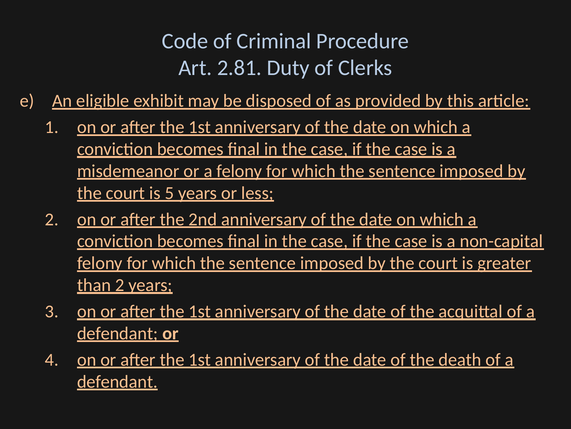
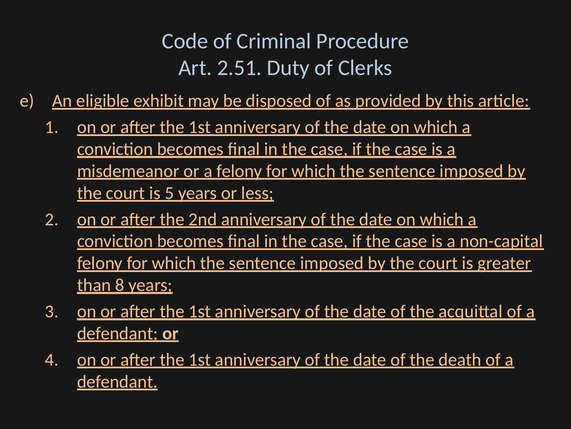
2.81: 2.81 -> 2.51 (239, 68)
than 2: 2 -> 8 (120, 285)
